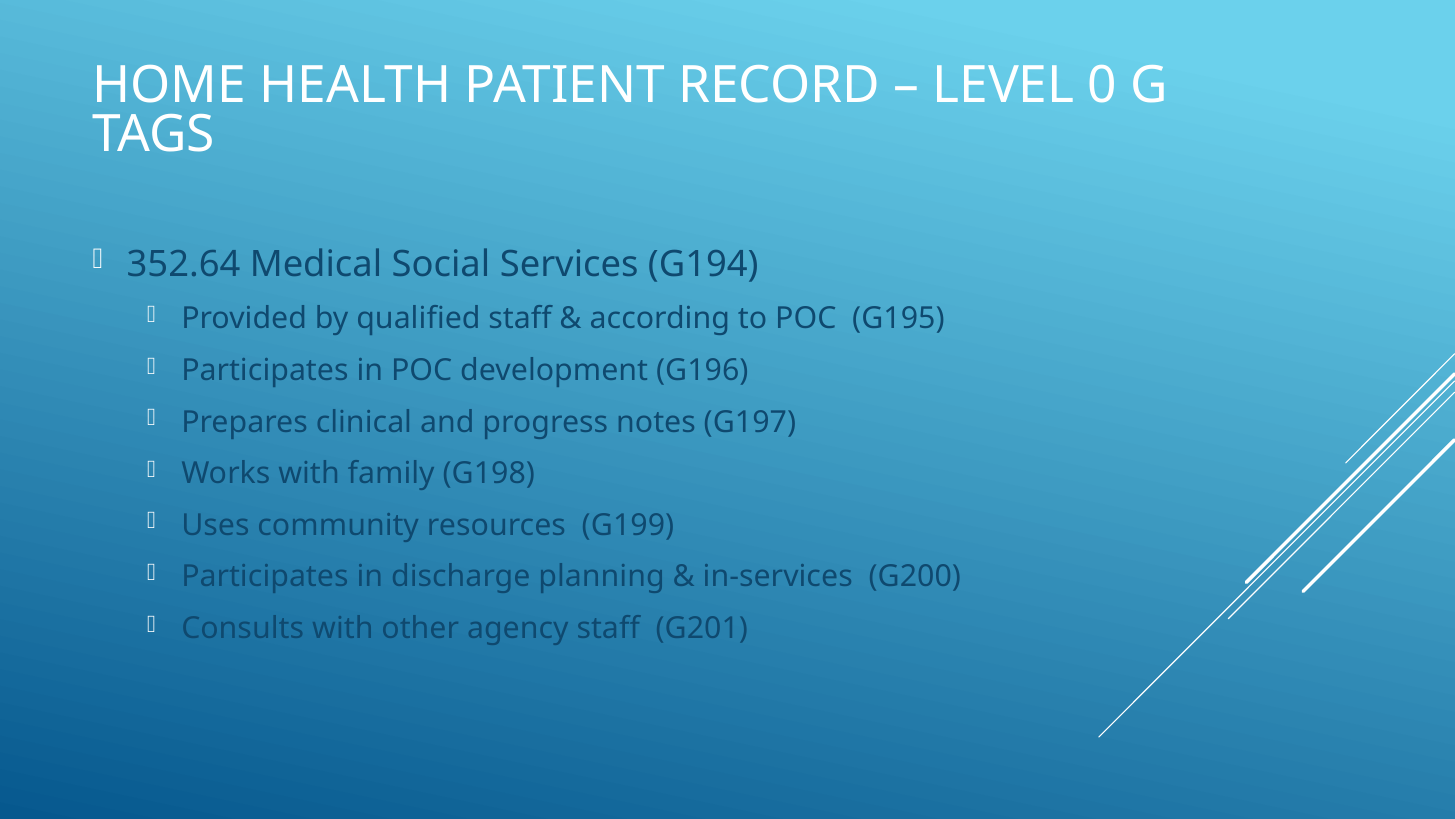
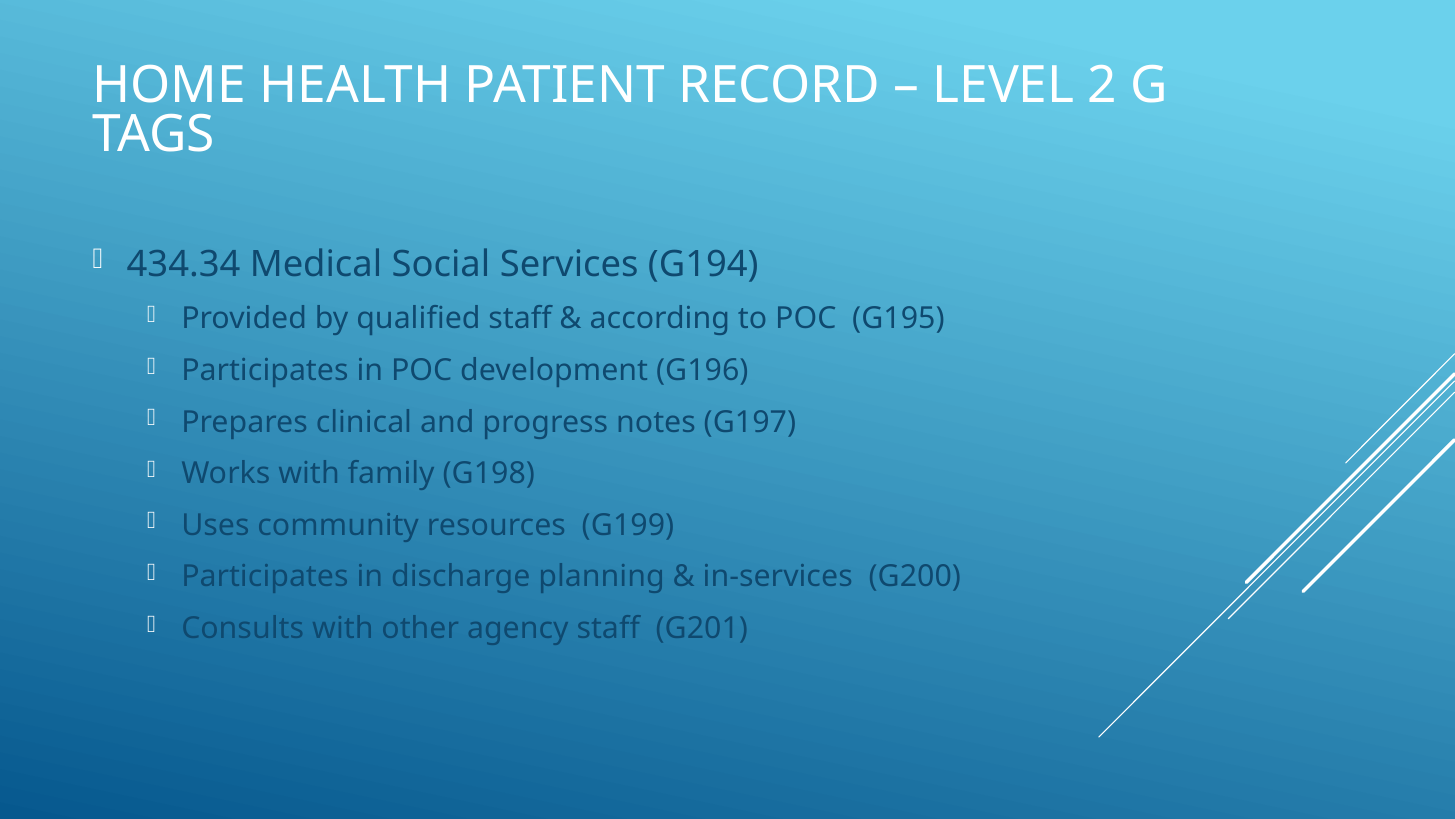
0: 0 -> 2 (1103, 85)
352.64: 352.64 -> 434.34 (184, 264)
